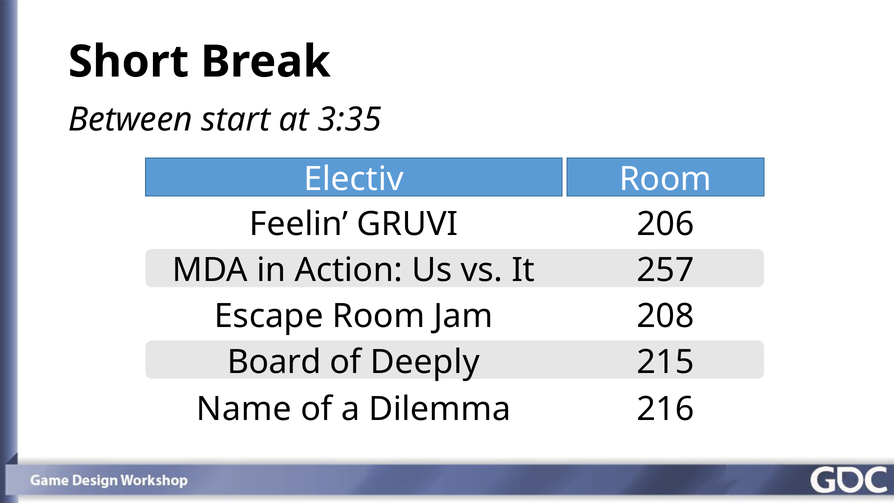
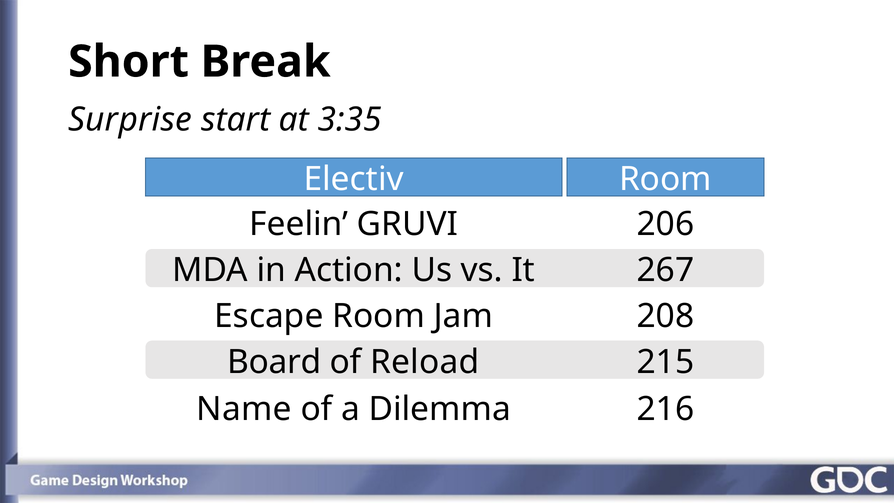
Between: Between -> Surprise (130, 120)
257: 257 -> 267 (666, 270)
Deeply: Deeply -> Reload (425, 362)
